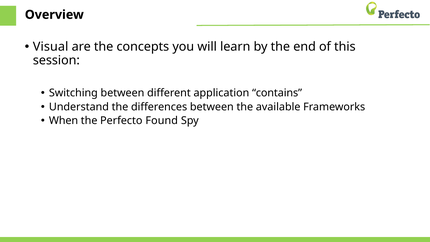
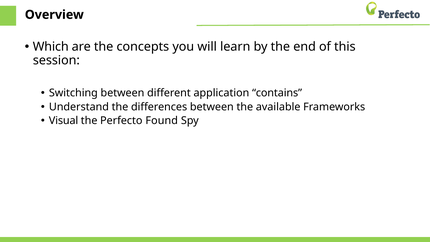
Visual: Visual -> Which (51, 47)
When: When -> Visual (64, 121)
